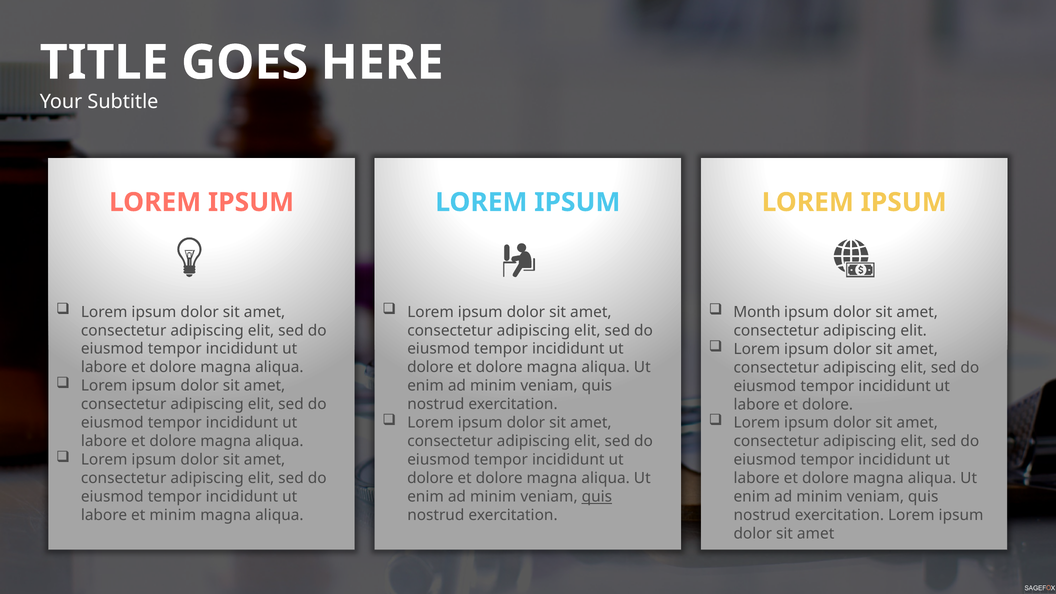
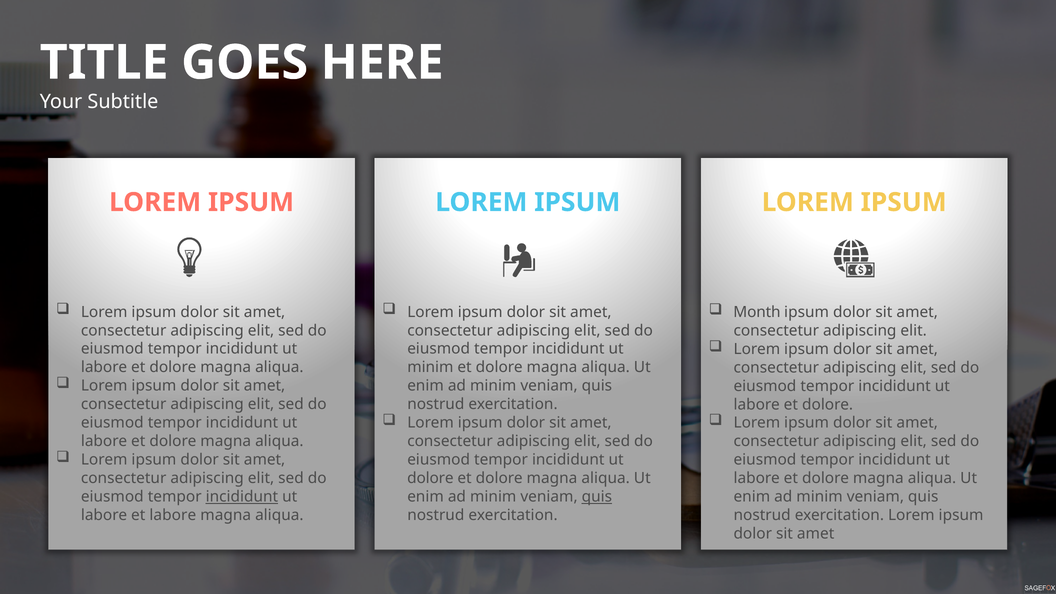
dolore: dolore -> minim (430, 367)
incididunt underline: none -> present (242, 497)
et minim: minim -> labore (173, 515)
